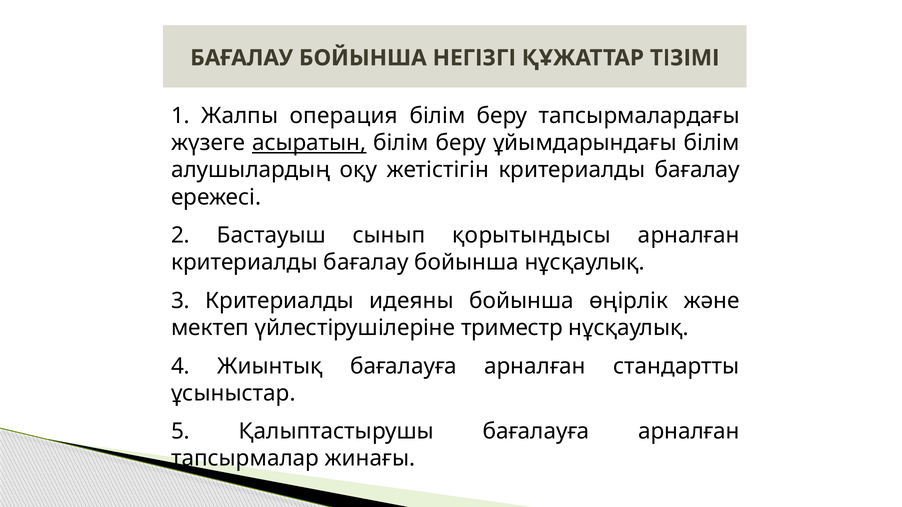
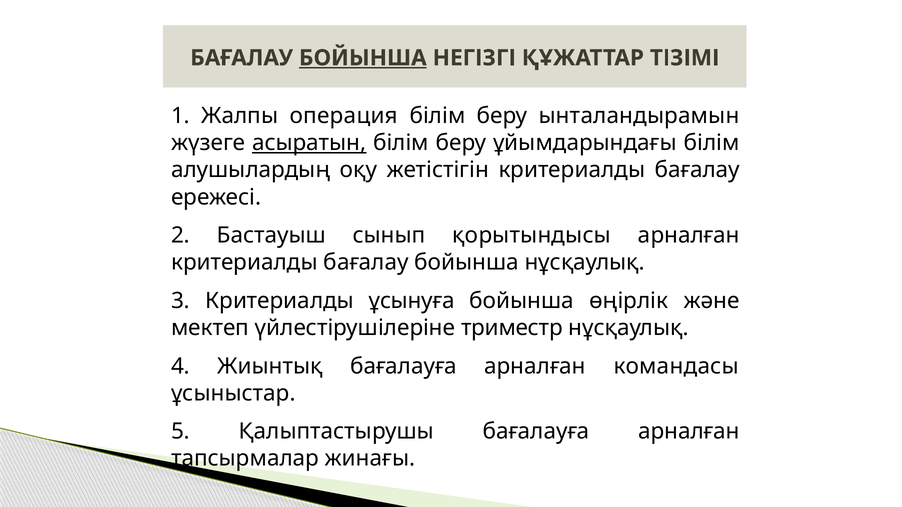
БОЙЫНША underline: none -> present (363, 58)
тапсырмалардағы: тапсырмалардағы -> ынталандырамын (639, 116)
идеяны: идеяны -> ұсынуға (412, 301)
стандартты: стандартты -> командасы (676, 366)
